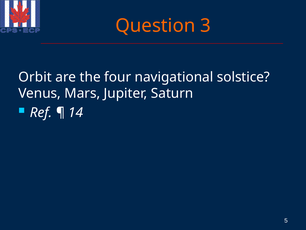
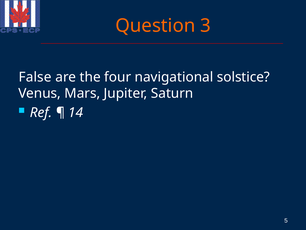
Orbit: Orbit -> False (35, 77)
